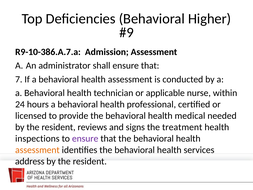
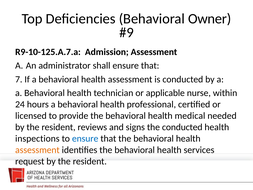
Higher: Higher -> Owner (210, 19)
R9-10-386.A.7.a: R9-10-386.A.7.a -> R9-10-125.A.7.a (48, 52)
the treatment: treatment -> conducted (182, 127)
ensure colour: purple -> blue (85, 138)
address: address -> request (30, 161)
